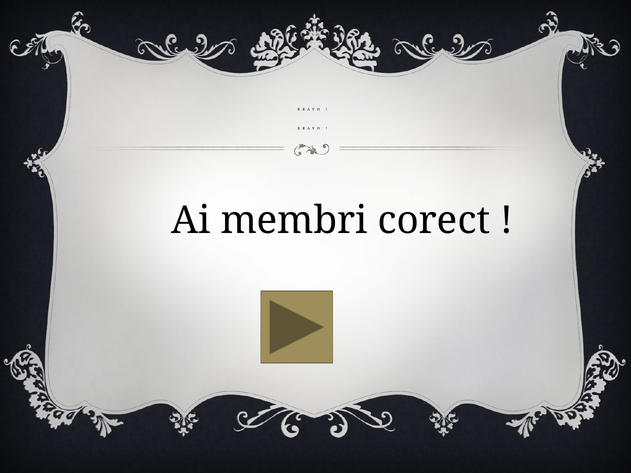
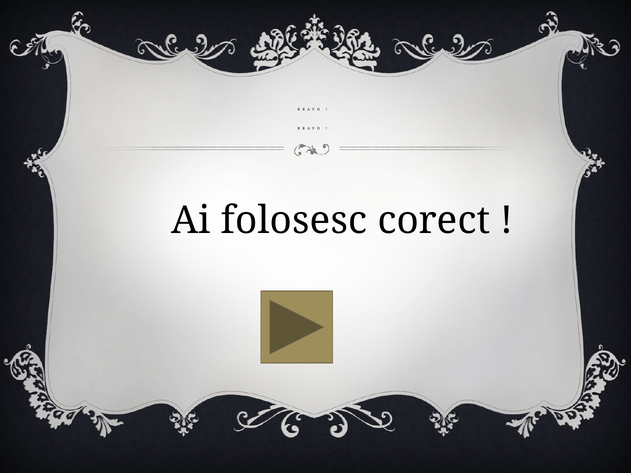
membri: membri -> folosesc (294, 220)
